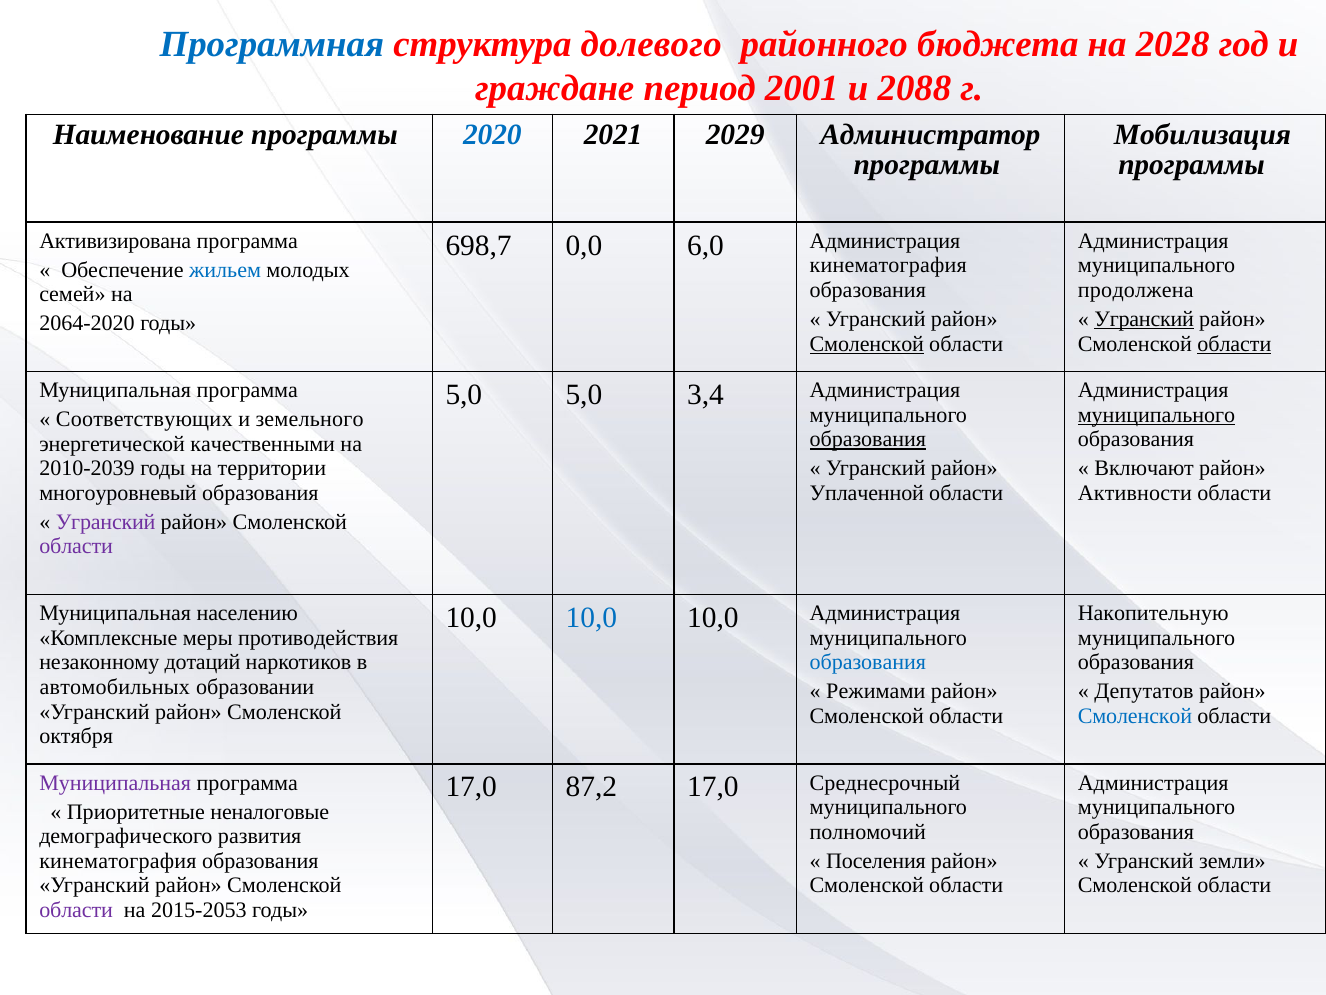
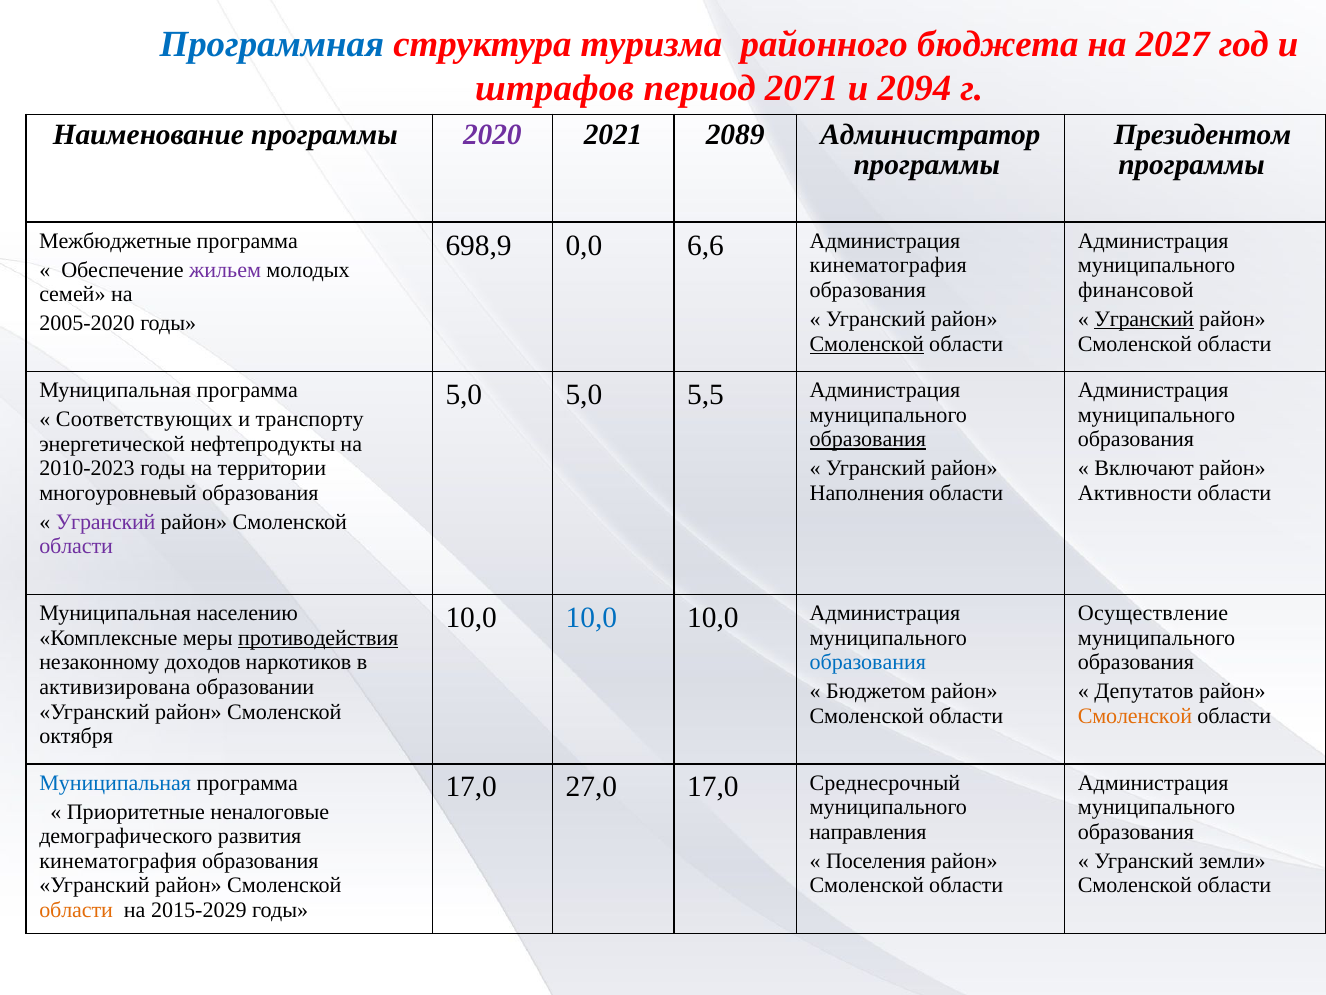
долевого: долевого -> туризма (651, 44)
2028: 2028 -> 2027 (1173, 44)
граждане: граждане -> штрафов (555, 88)
2001: 2001 -> 2071 (802, 88)
2088: 2088 -> 2094 (914, 88)
2020 colour: blue -> purple (492, 135)
2029: 2029 -> 2089 (735, 135)
Мобилизация: Мобилизация -> Президентом (1203, 135)
Активизирована: Активизирована -> Межбюджетные (115, 241)
698,7: 698,7 -> 698,9 (479, 245)
6,0: 6,0 -> 6,6 (706, 245)
жильем colour: blue -> purple (225, 270)
продолжена: продолжена -> финансовой (1136, 290)
2064-2020: 2064-2020 -> 2005-2020 (87, 323)
области underline: present -> none (1234, 344)
3,4: 3,4 -> 5,5 (706, 395)
муниципального underline: present -> none (1157, 415)
земельного: земельного -> транспорту (310, 419)
качественными: качественными -> нефтепродукты (263, 444)
2010-2039: 2010-2039 -> 2010-2023 (87, 468)
Уплаченной: Уплаченной -> Наполнения (867, 493)
Накопительную: Накопительную -> Осуществление (1153, 613)
противодействия underline: none -> present (318, 638)
дотаций: дотаций -> доходов (203, 662)
автомобильных: автомобильных -> активизирована (115, 687)
Режимами: Режимами -> Бюджетом (876, 691)
Смоленской colour: blue -> orange (1135, 716)
Муниципальная colour: purple -> blue (115, 783)
87,2: 87,2 -> 27,0 (591, 787)
полномочий: полномочий -> направления (868, 832)
области colour: purple -> orange (76, 910)
2015-2053: 2015-2053 -> 2015-2029 (199, 910)
